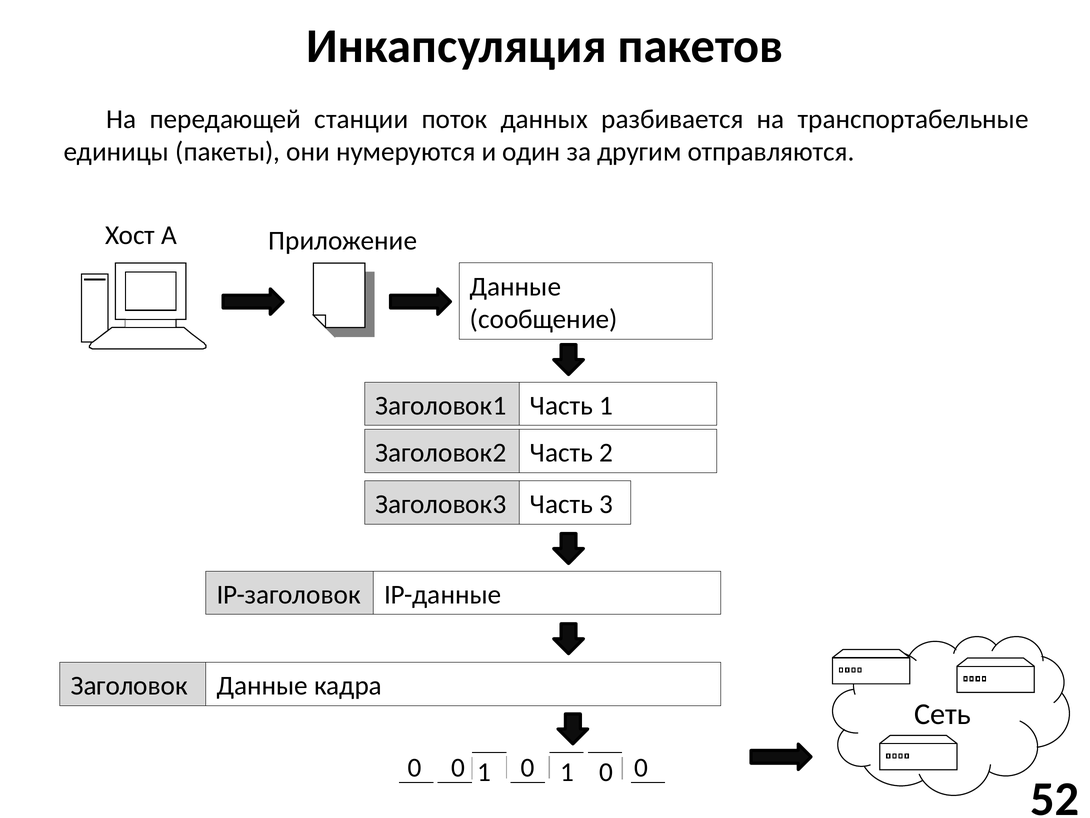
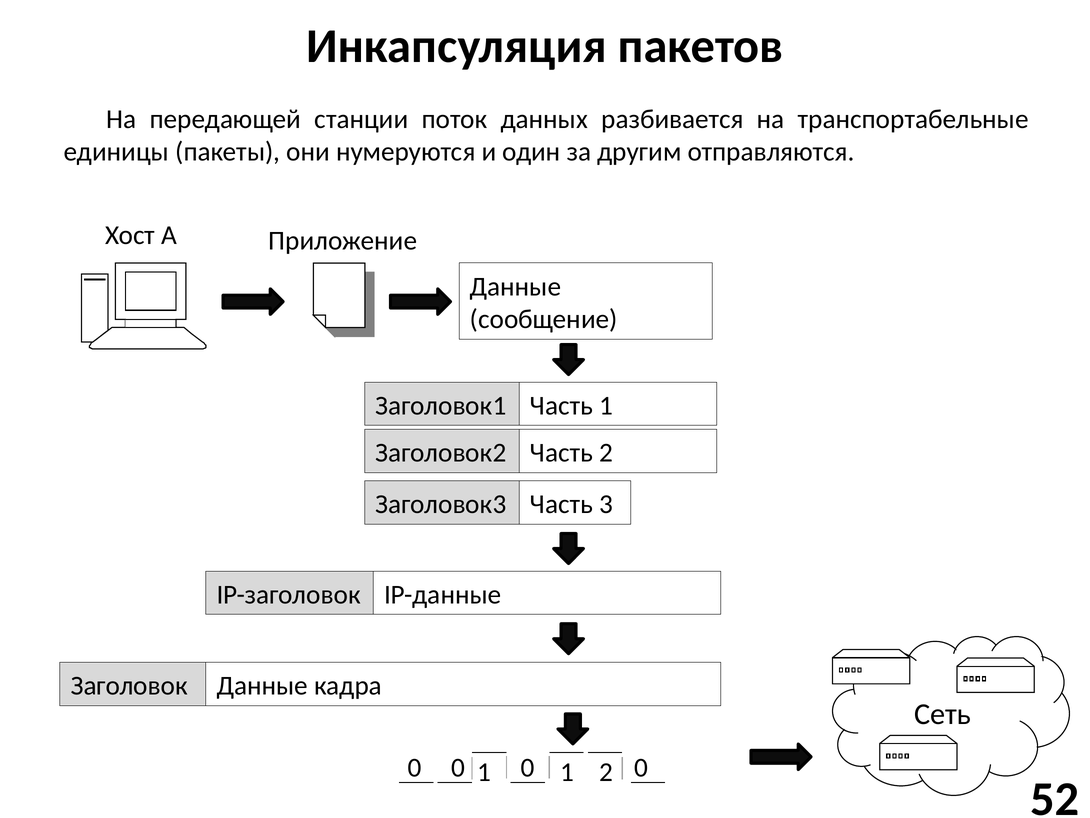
1 0: 0 -> 2 (606, 772)
